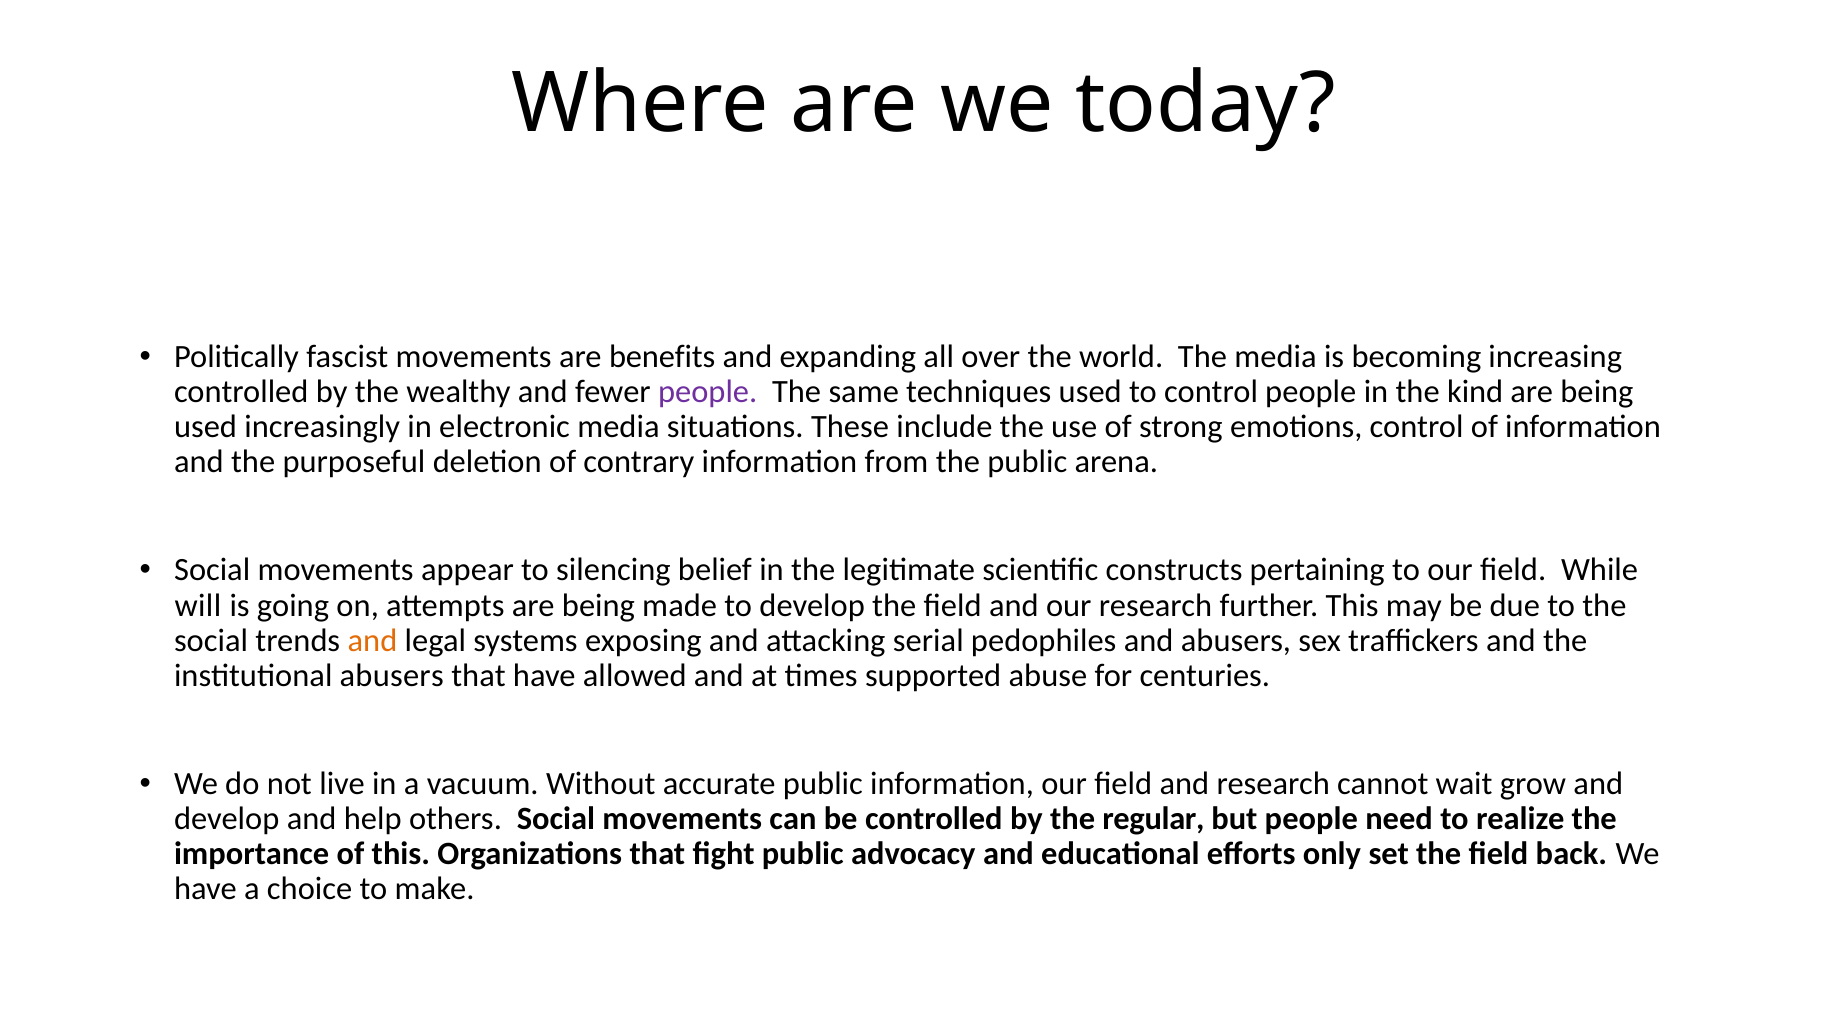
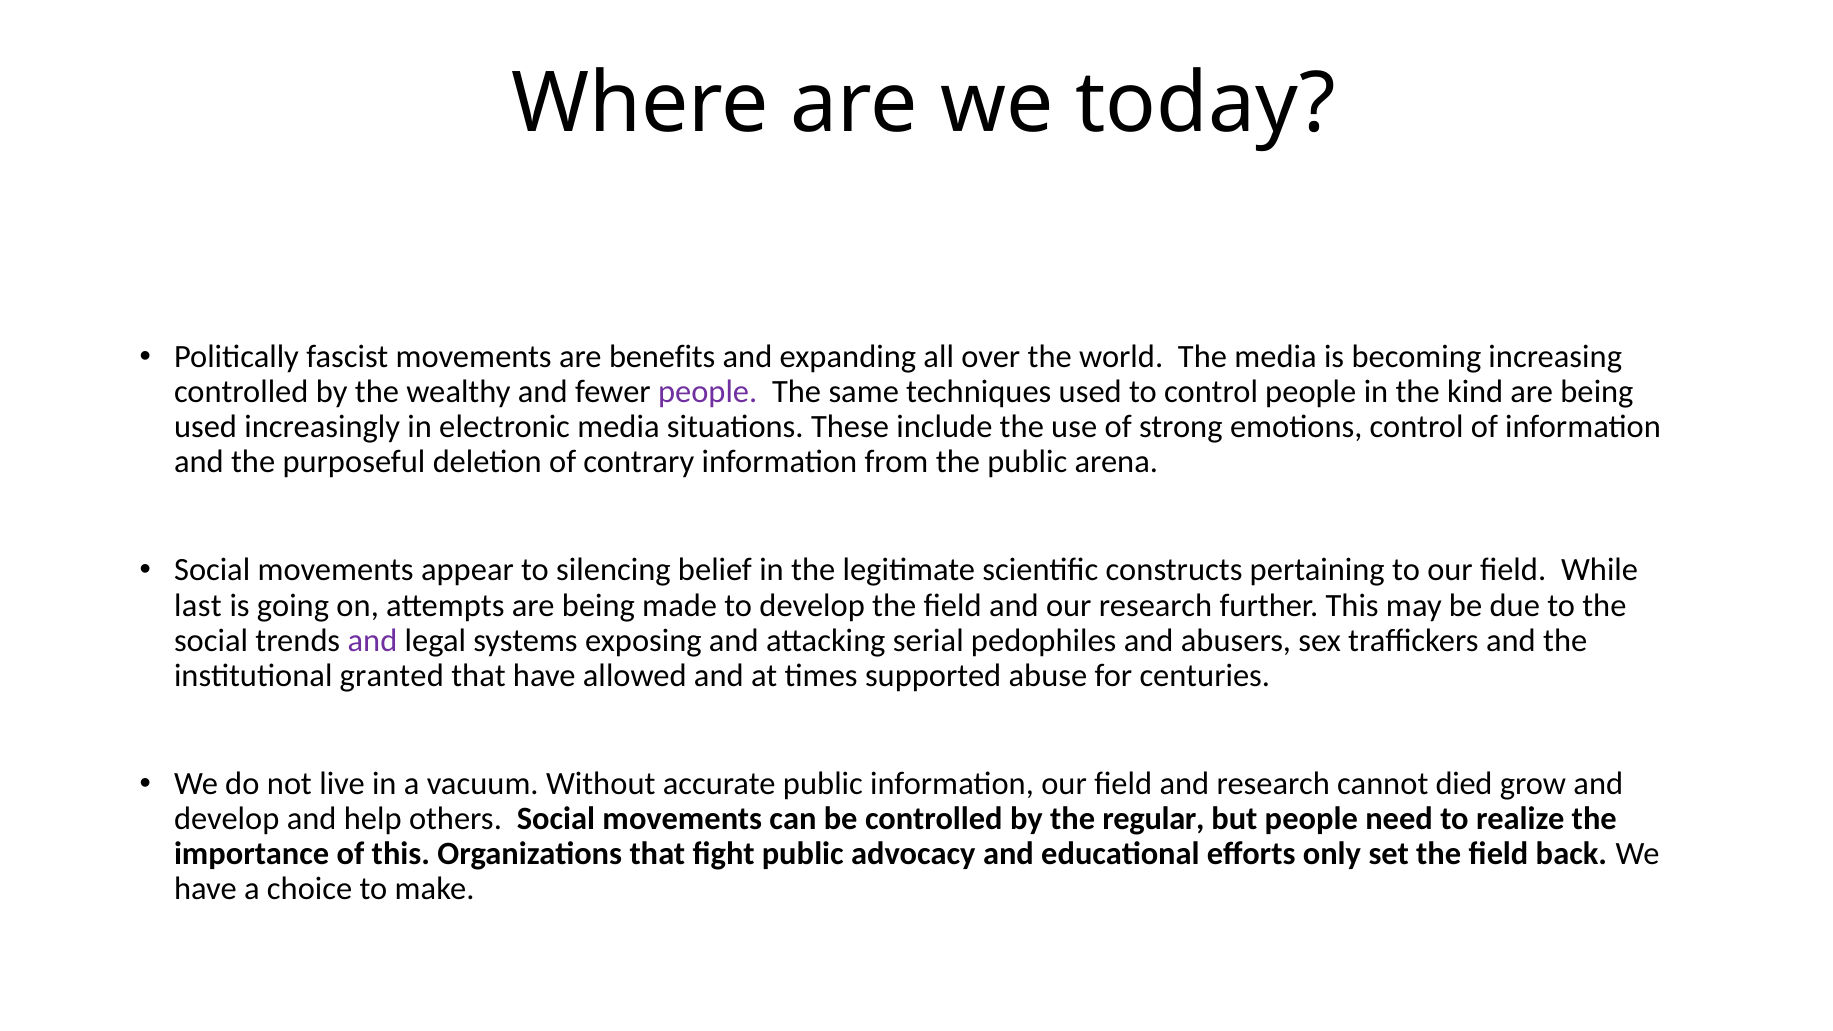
will: will -> last (198, 605)
and colour: orange -> purple (372, 640)
institutional abusers: abusers -> granted (392, 676)
wait: wait -> died (1464, 784)
